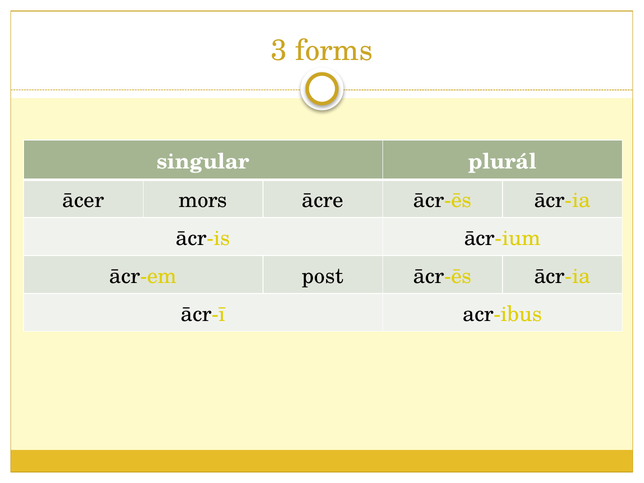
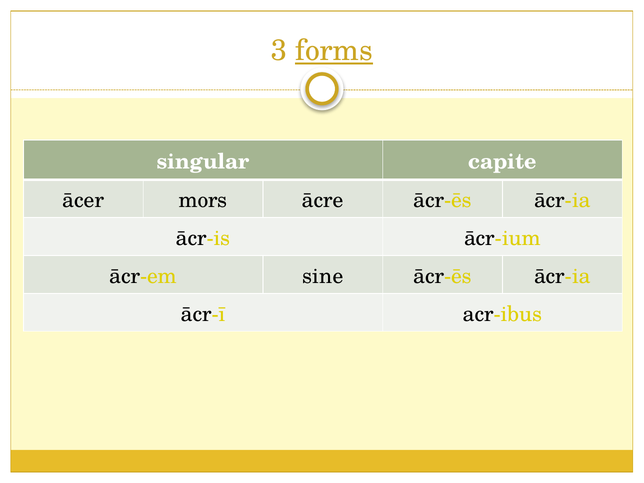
forms underline: none -> present (334, 51)
plurál: plurál -> capite (502, 161)
post: post -> sine (323, 276)
